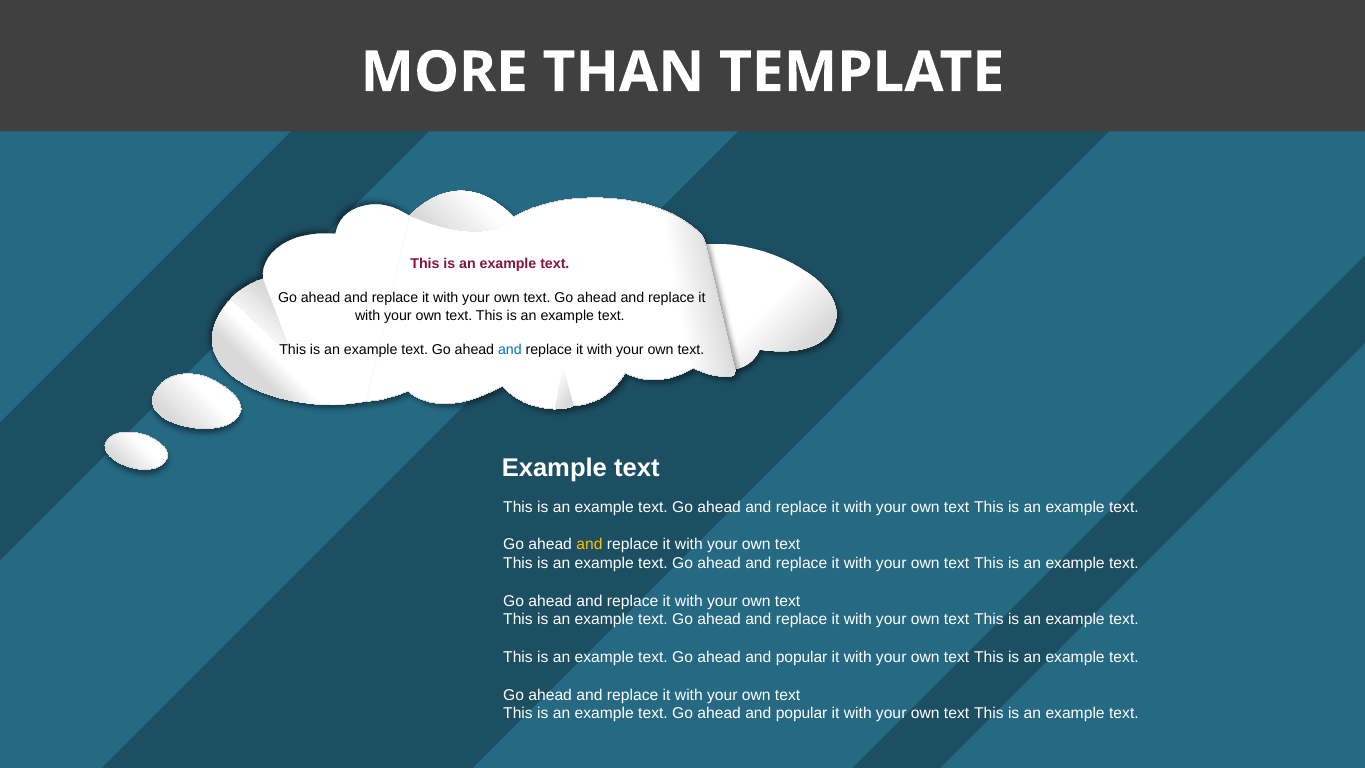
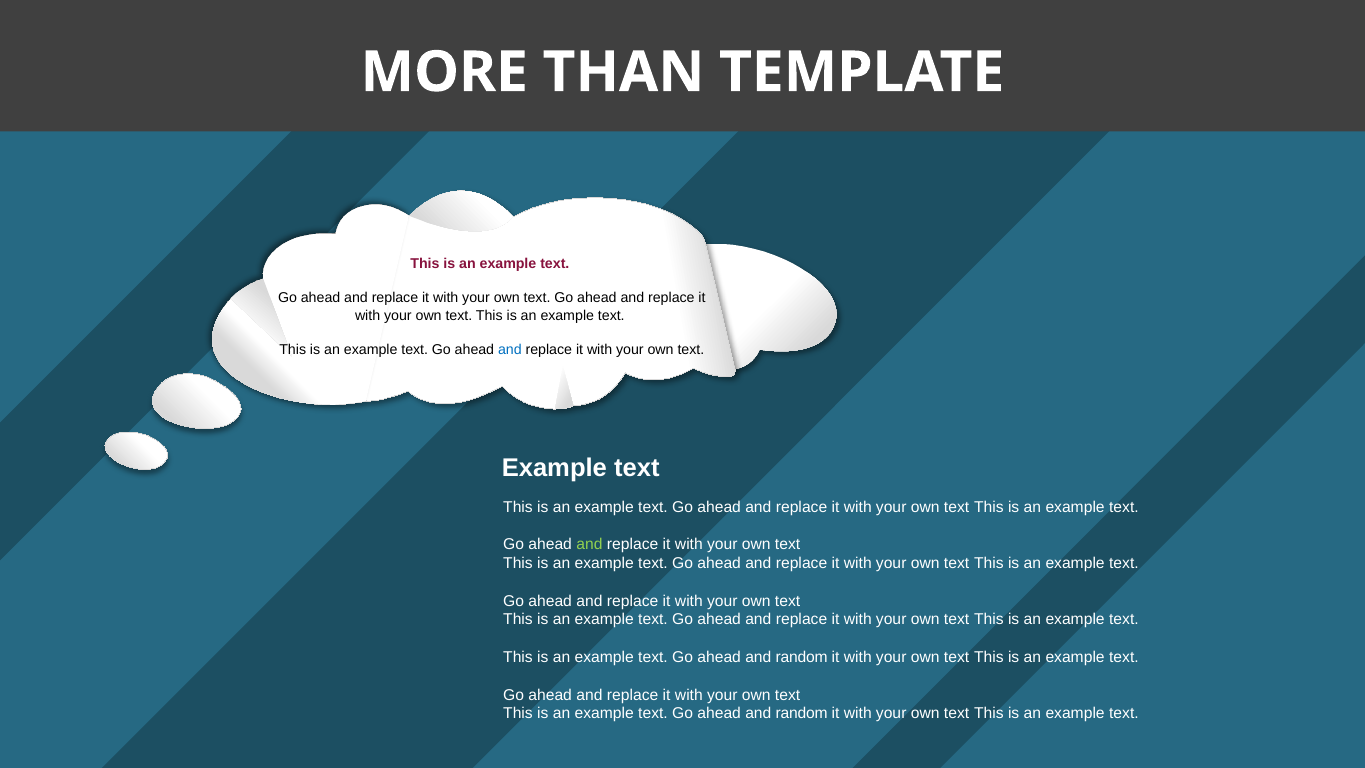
and colour: yellow -> light green (589, 544)
popular: popular -> random (802, 657)
popular: popular -> random (802, 714)
